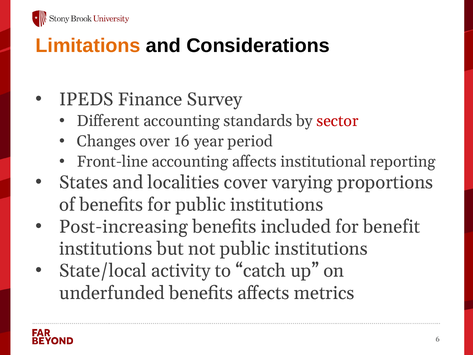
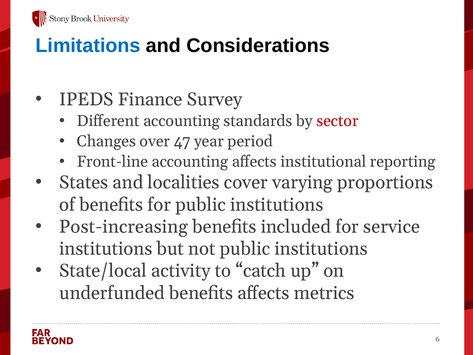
Limitations colour: orange -> blue (88, 46)
16: 16 -> 47 (182, 141)
benefit: benefit -> service (392, 227)
